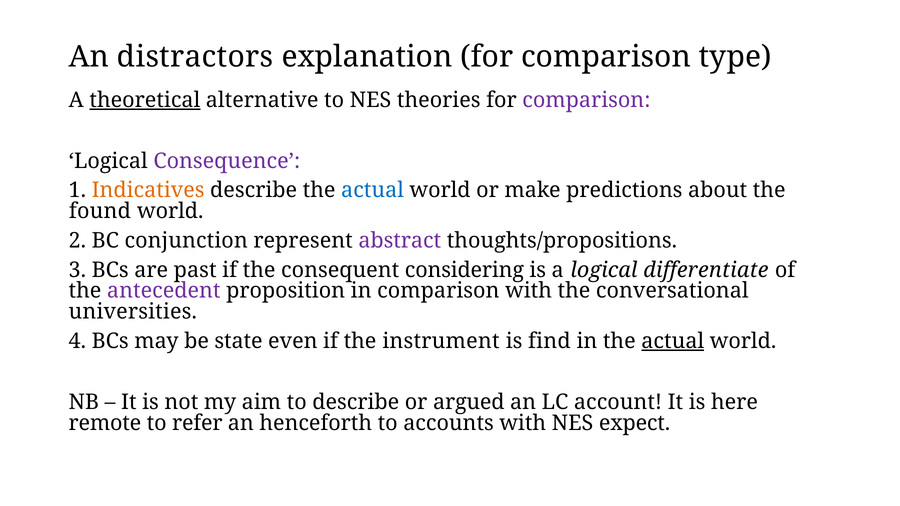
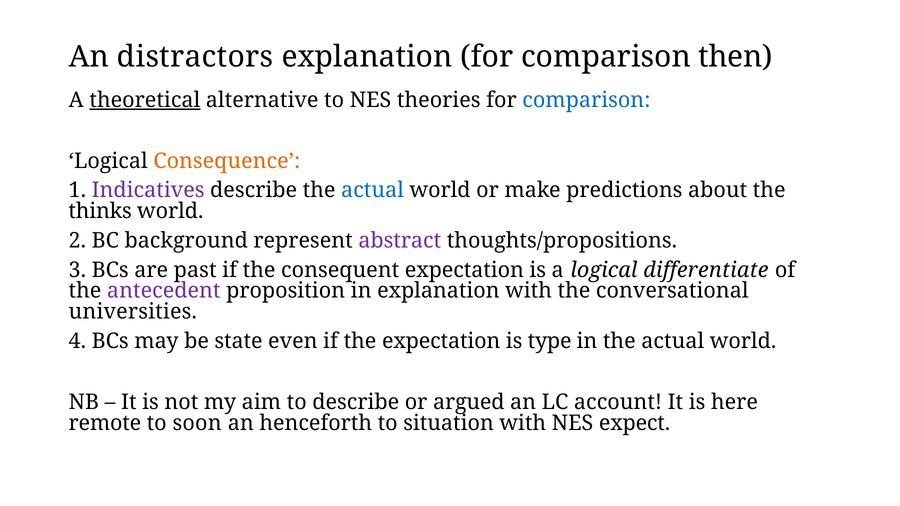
type: type -> then (735, 57)
comparison colour: purple -> blue (586, 100)
Consequence colour: purple -> orange (227, 161)
Indicatives colour: orange -> purple (148, 190)
found: found -> thinks (100, 211)
conjunction: conjunction -> background (186, 241)
consequent considering: considering -> expectation (464, 270)
in comparison: comparison -> explanation (438, 291)
the instrument: instrument -> expectation (441, 341)
find: find -> type (550, 341)
actual underline: present -> none (673, 341)
refer: refer -> soon (197, 423)
accounts: accounts -> situation (449, 423)
